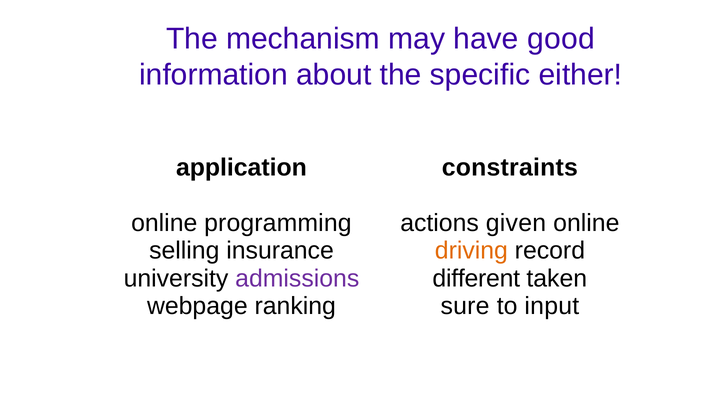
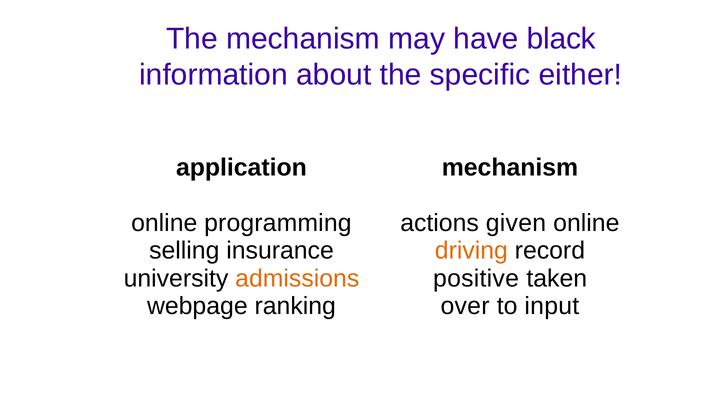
good: good -> black (561, 39)
constraints: constraints -> mechanism (510, 167)
admissions colour: purple -> orange (297, 278)
different: different -> positive (476, 278)
sure: sure -> over (465, 306)
